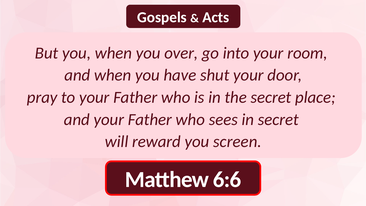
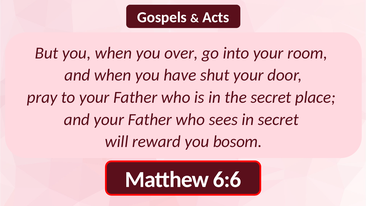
screen: screen -> bosom (238, 142)
